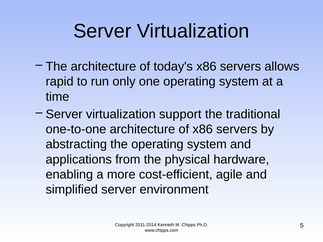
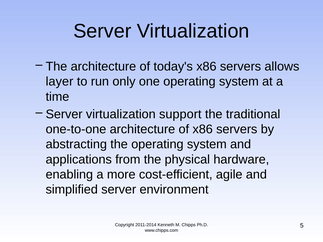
rapid: rapid -> layer (59, 82)
